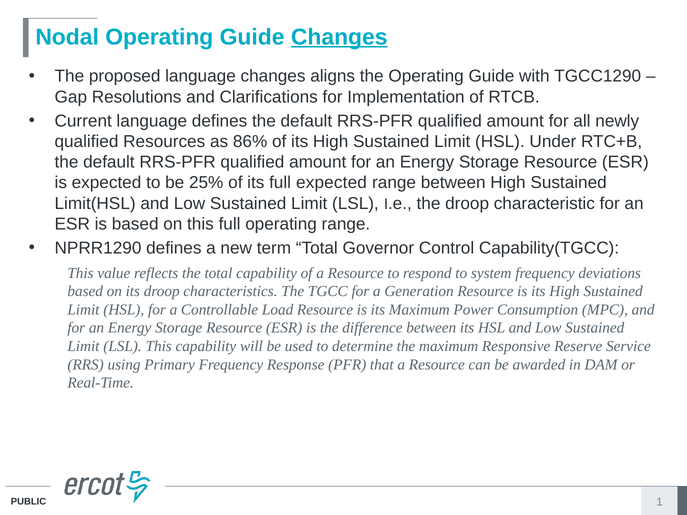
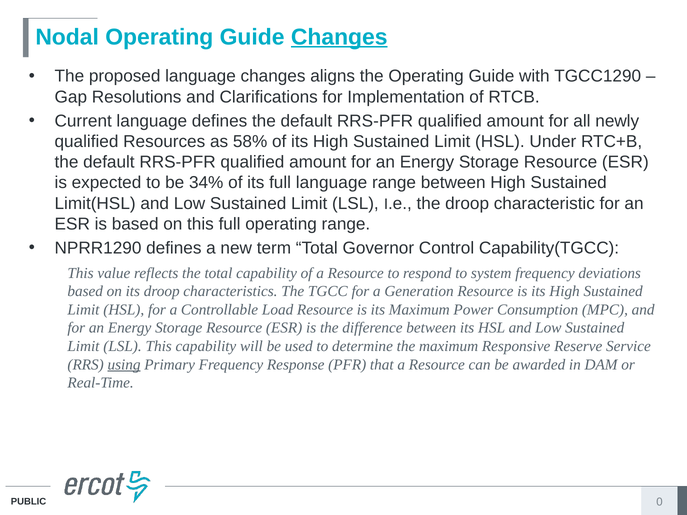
86%: 86% -> 58% (250, 142)
25%: 25% -> 34% (206, 183)
full expected: expected -> language (332, 183)
using underline: none -> present (124, 365)
1: 1 -> 0 (659, 502)
